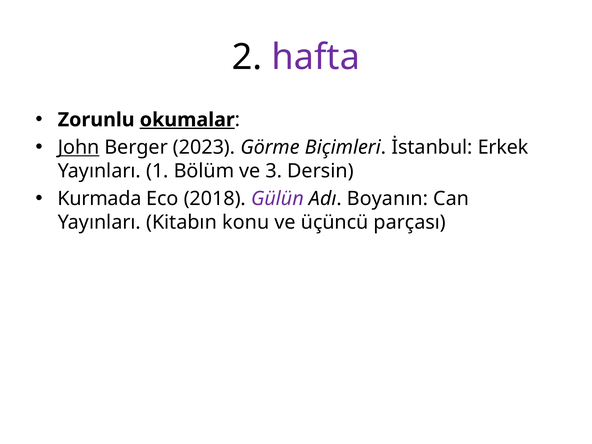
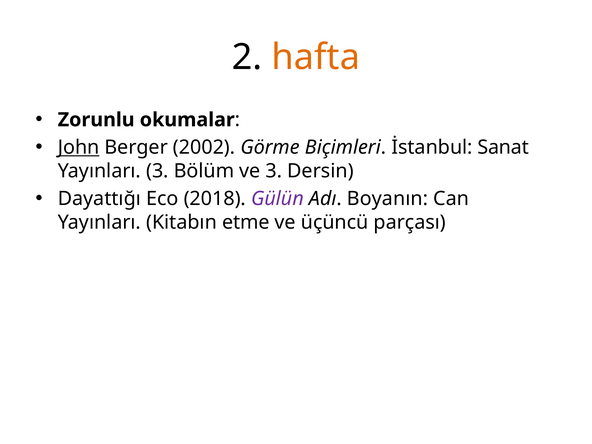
hafta colour: purple -> orange (316, 57)
okumalar underline: present -> none (187, 120)
2023: 2023 -> 2002 (204, 147)
Erkek: Erkek -> Sanat (503, 147)
Yayınları 1: 1 -> 3 (157, 171)
Kurmada: Kurmada -> Dayattığı (99, 199)
konu: konu -> etme (246, 222)
